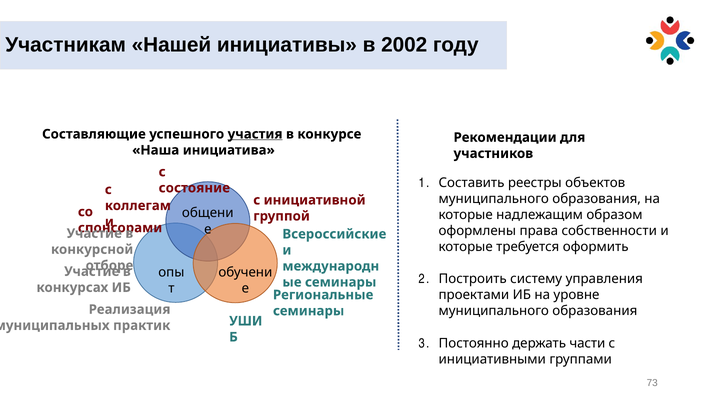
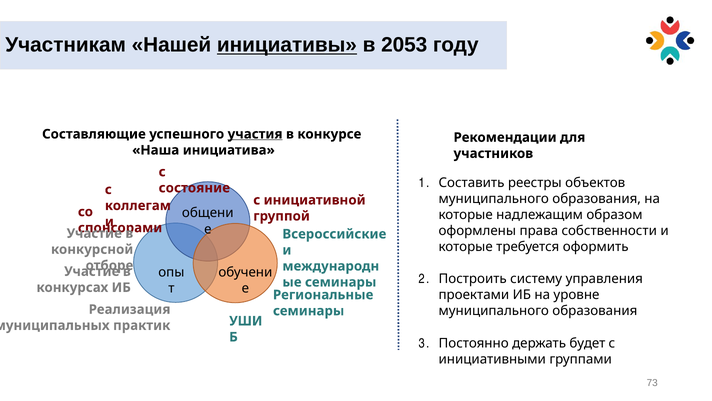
инициативы underline: none -> present (287, 45)
2002: 2002 -> 2053 (404, 45)
части: части -> будет (587, 343)
